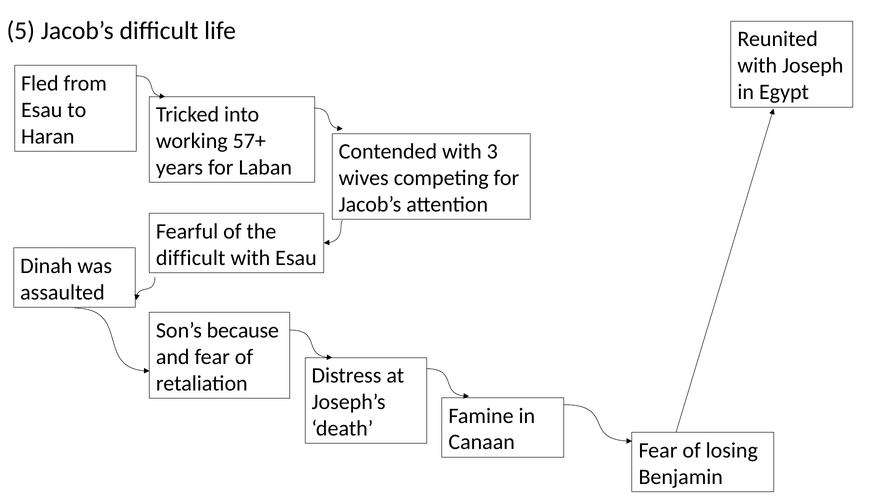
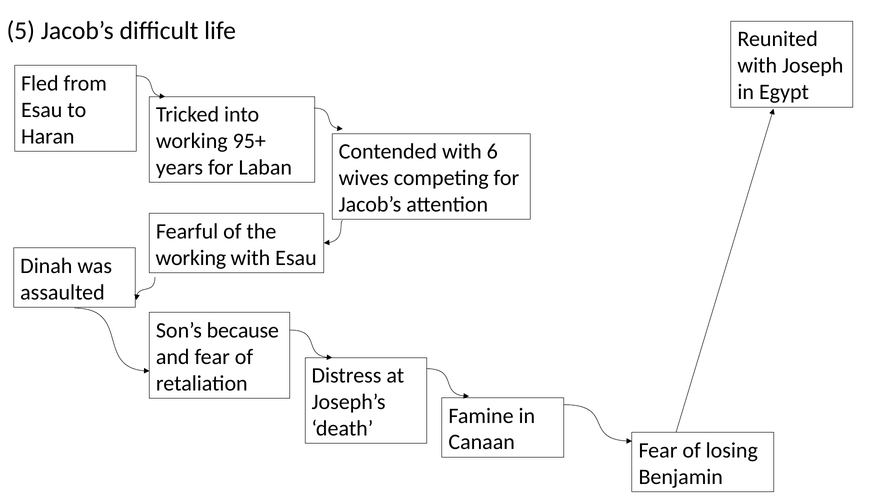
57+: 57+ -> 95+ (249, 141)
3: 3 -> 6 (492, 152)
difficult: difficult -> working (191, 257)
